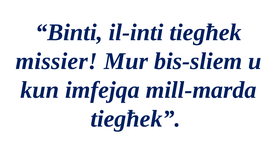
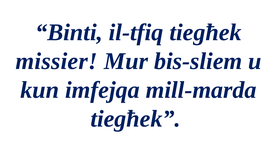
il-inti: il-inti -> il-tfiq (136, 32)
